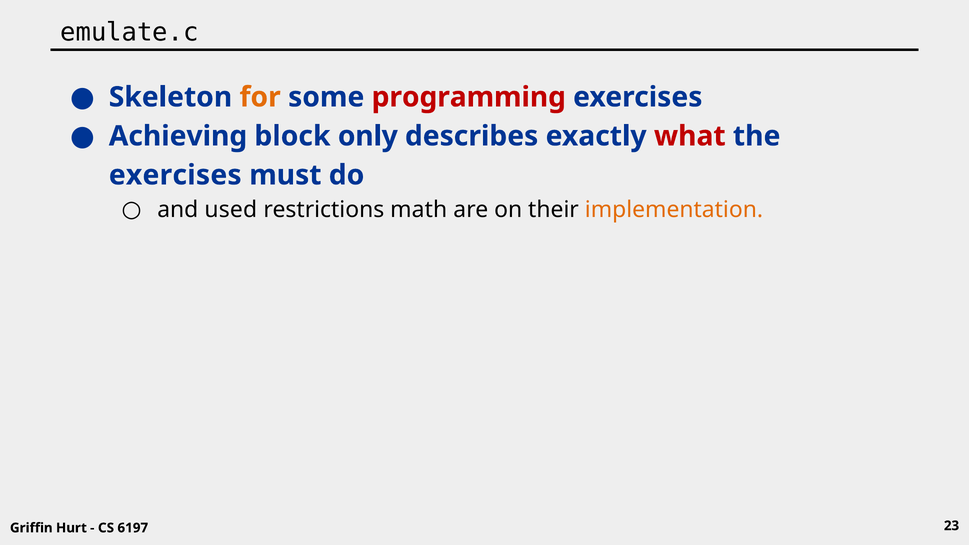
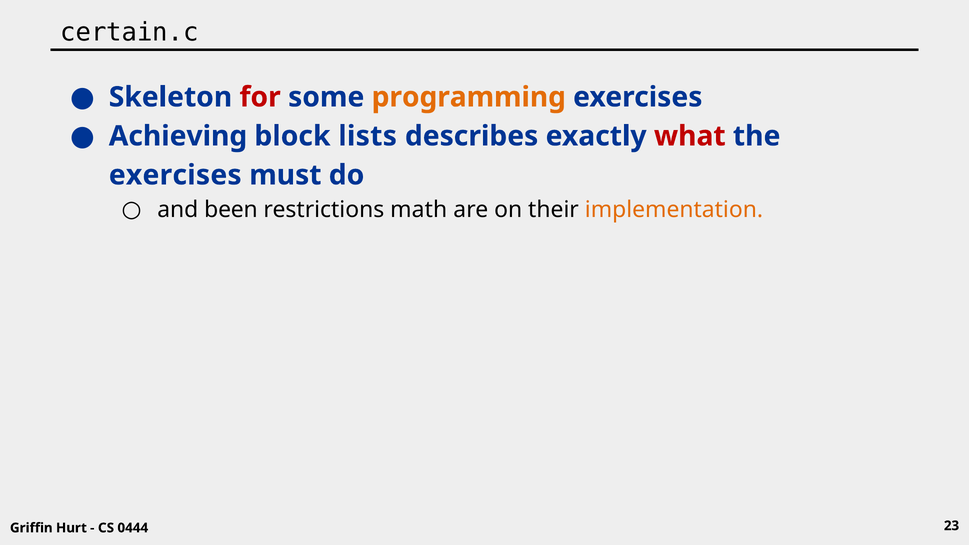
emulate.c: emulate.c -> certain.c (129, 32)
for colour: orange -> red (260, 97)
programming colour: red -> orange (469, 97)
only: only -> lists (368, 136)
used: used -> been (231, 210)
6197: 6197 -> 0444 (133, 528)
